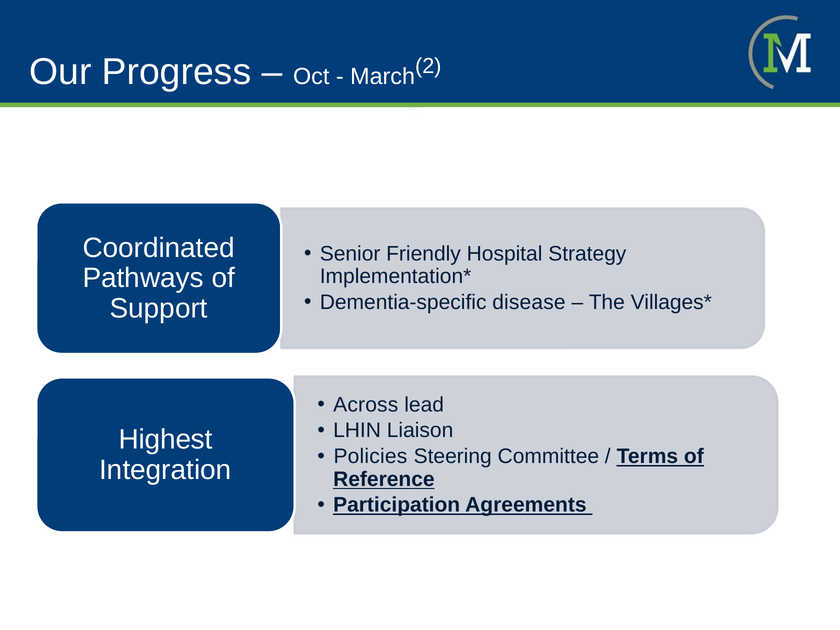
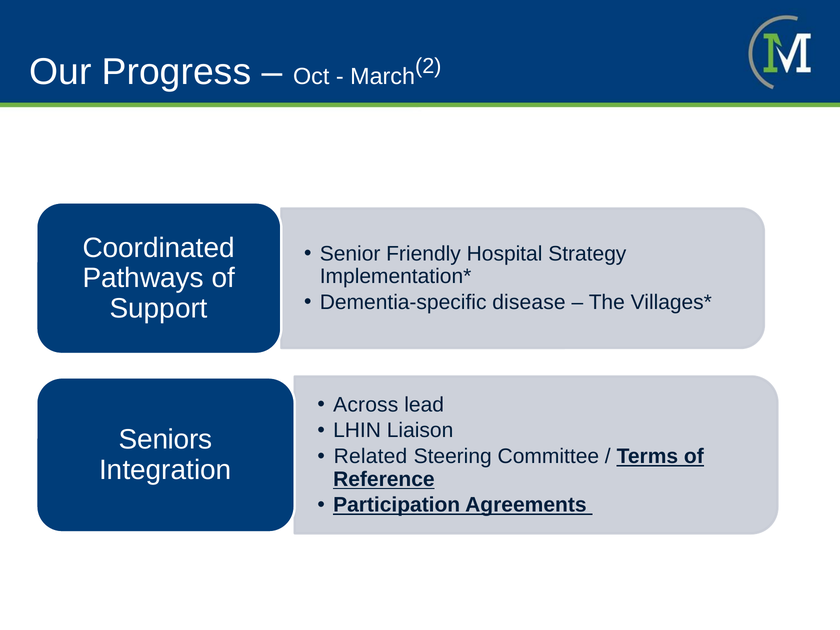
Highest: Highest -> Seniors (166, 440)
Policies: Policies -> Related (370, 456)
